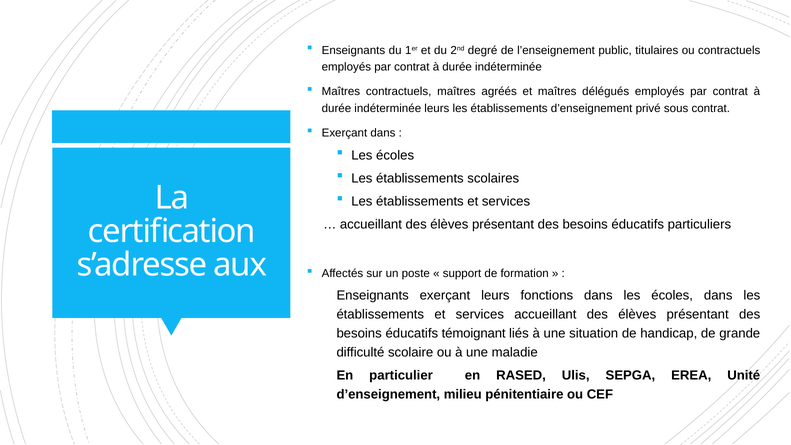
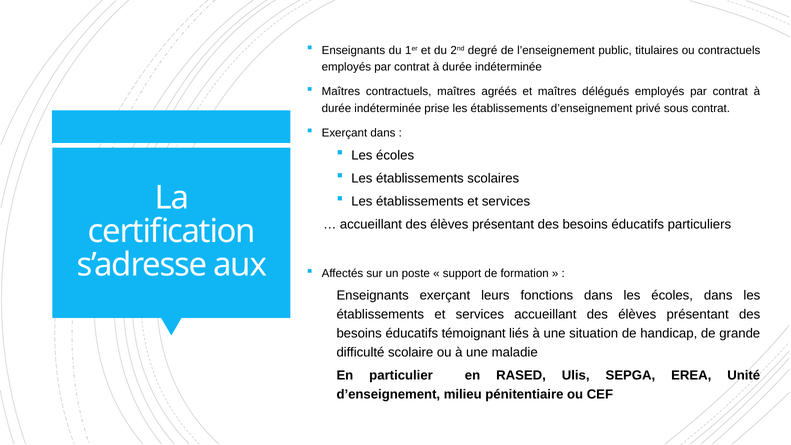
indéterminée leurs: leurs -> prise (437, 108)
